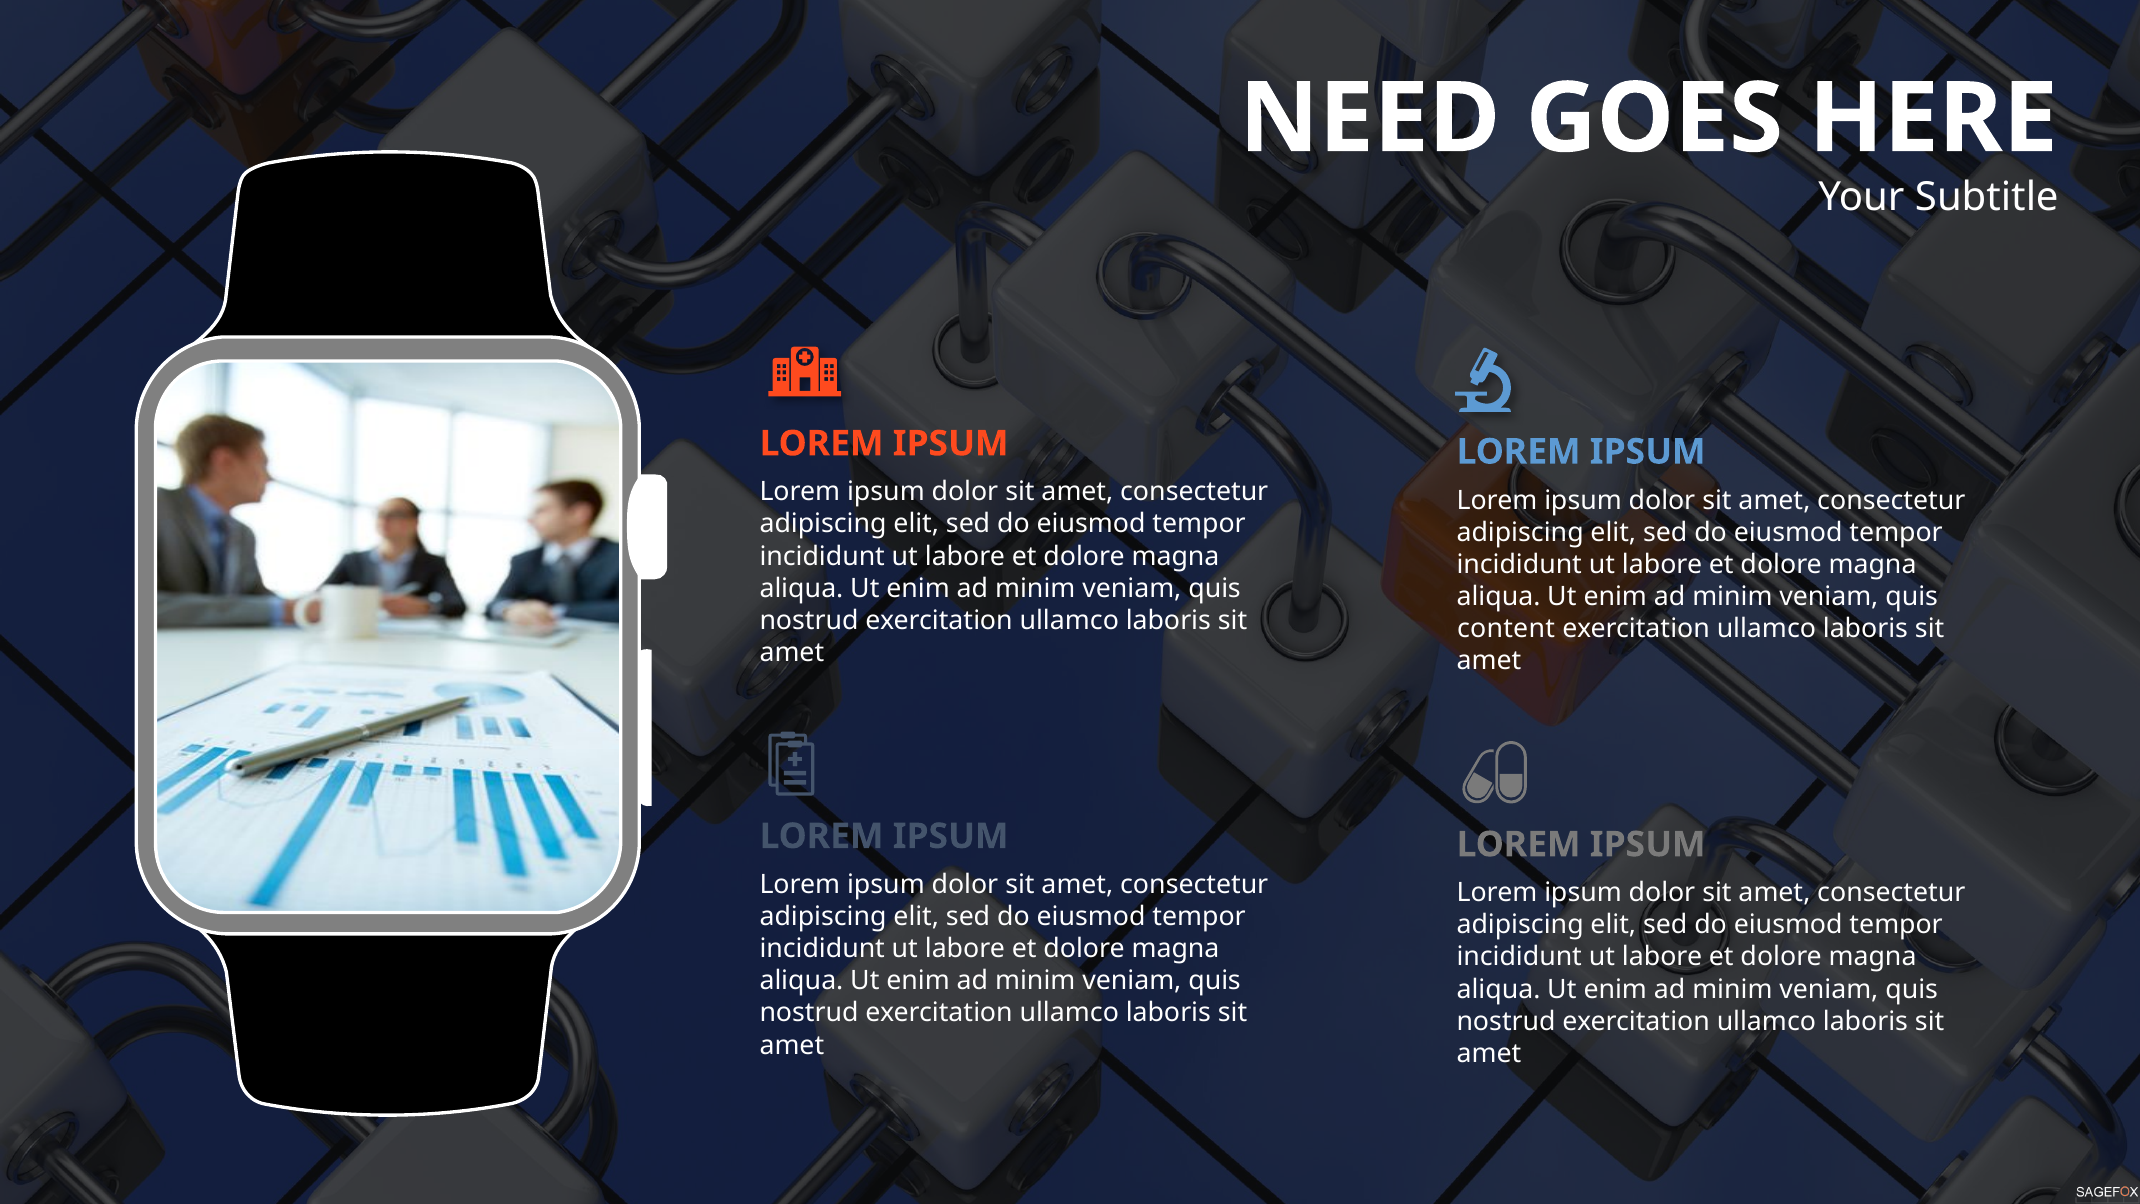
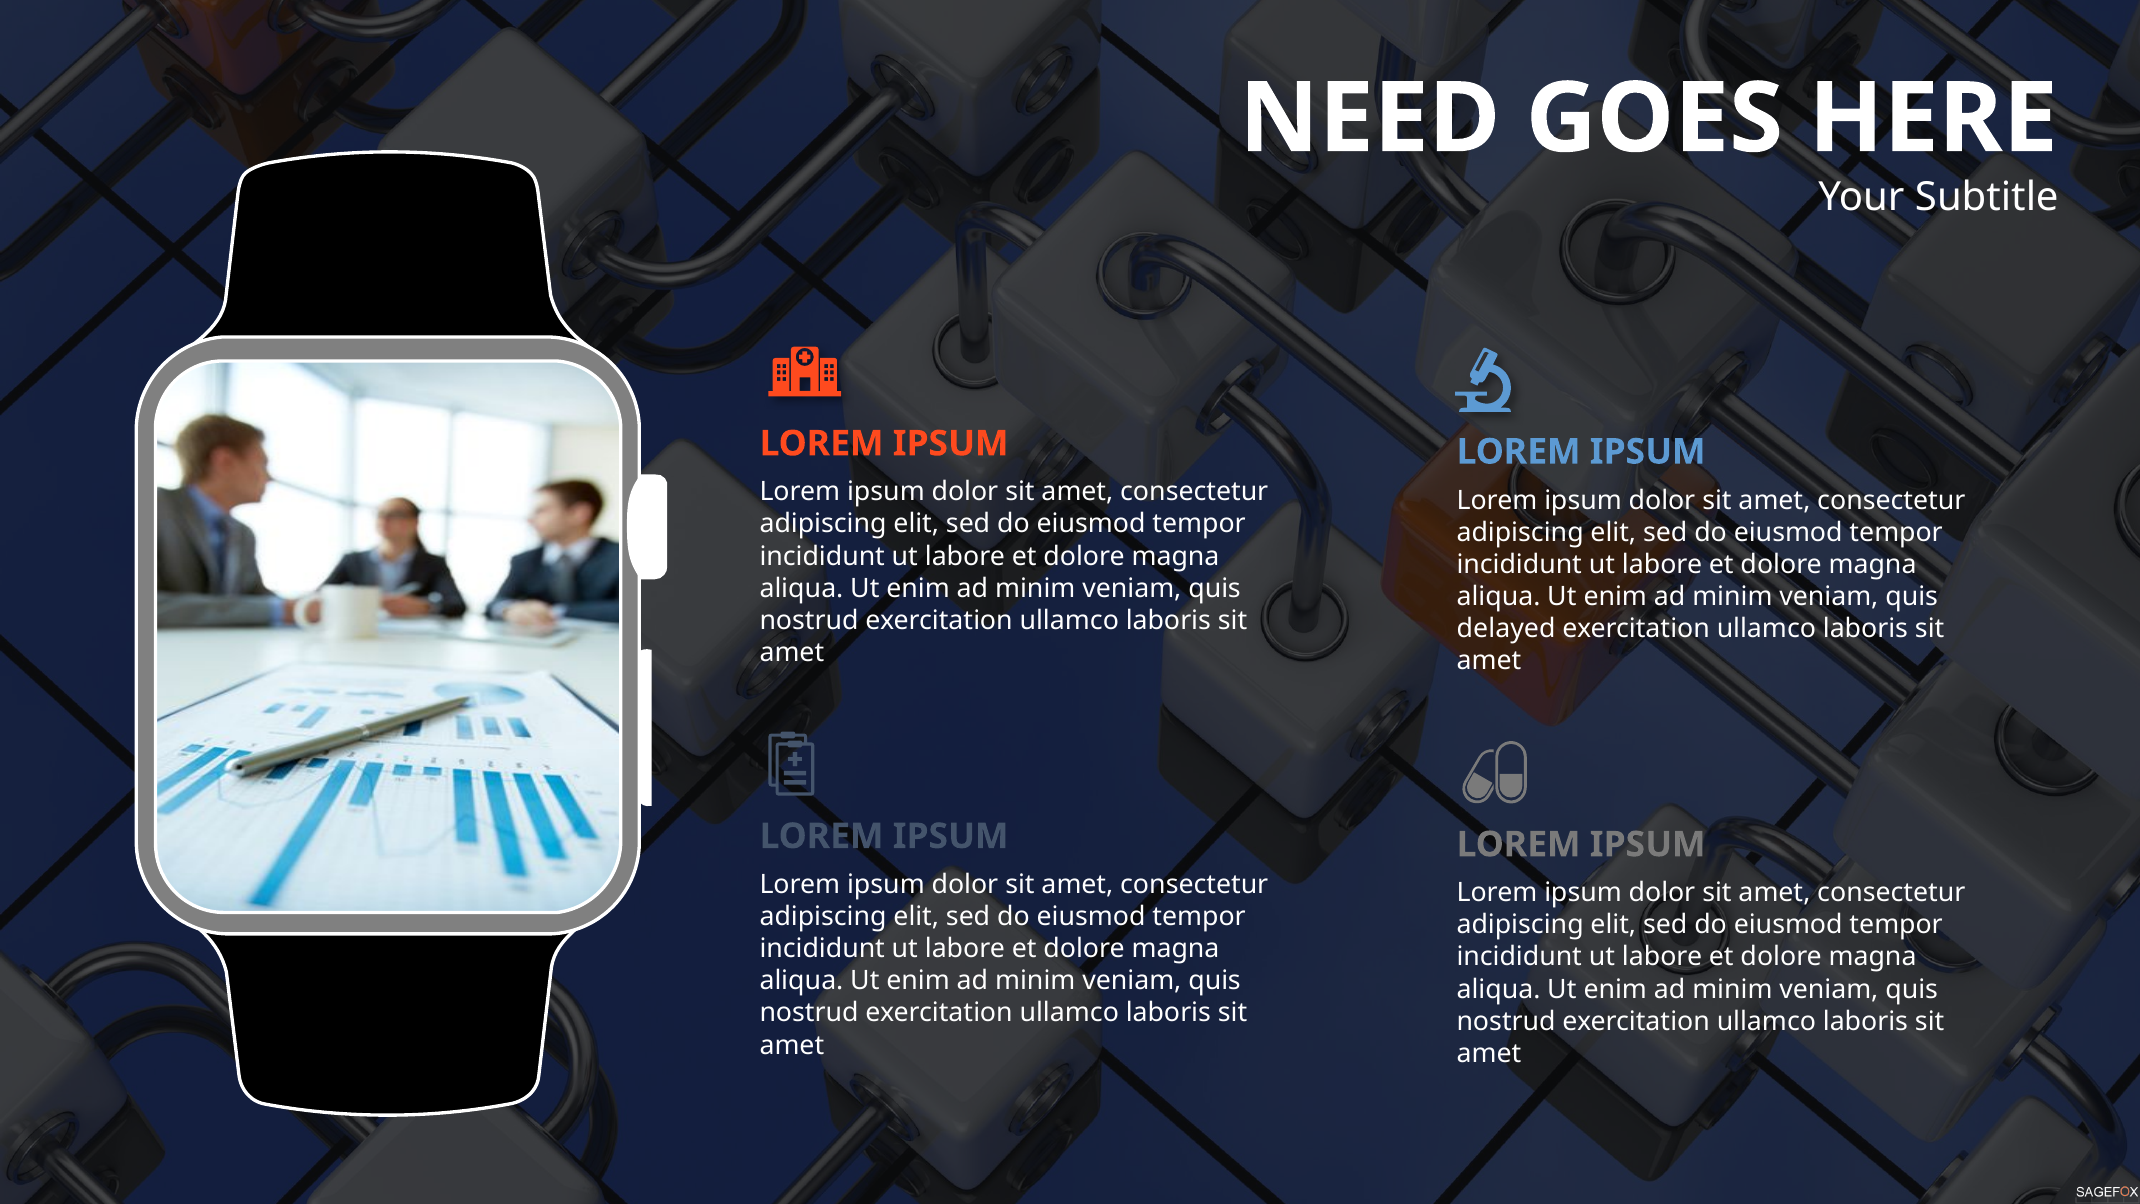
content: content -> delayed (1506, 628)
